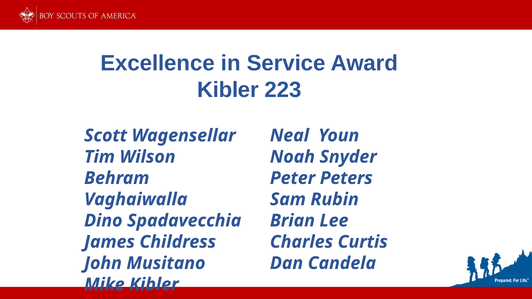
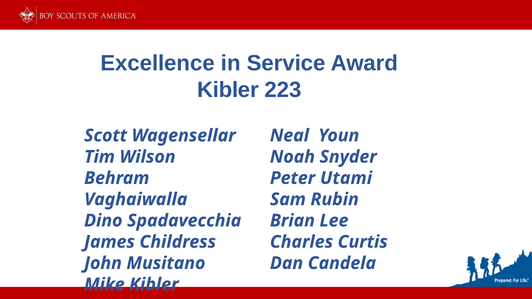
Peters: Peters -> Utami (346, 178)
